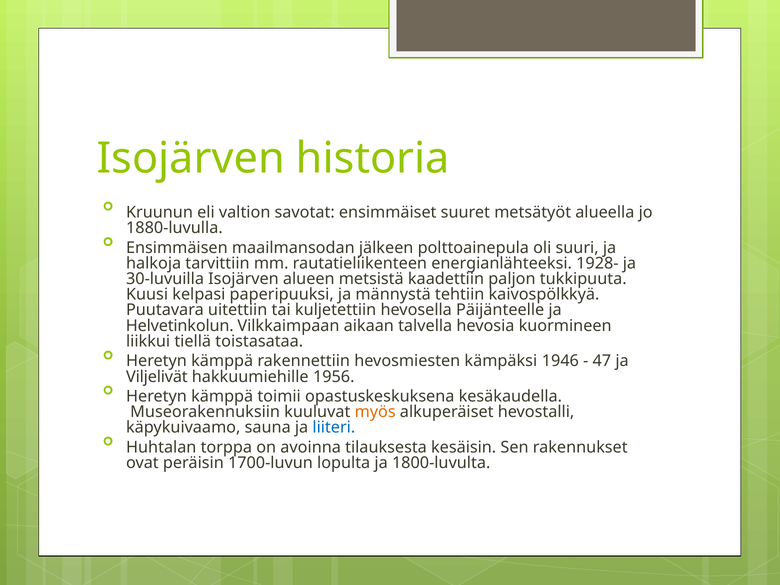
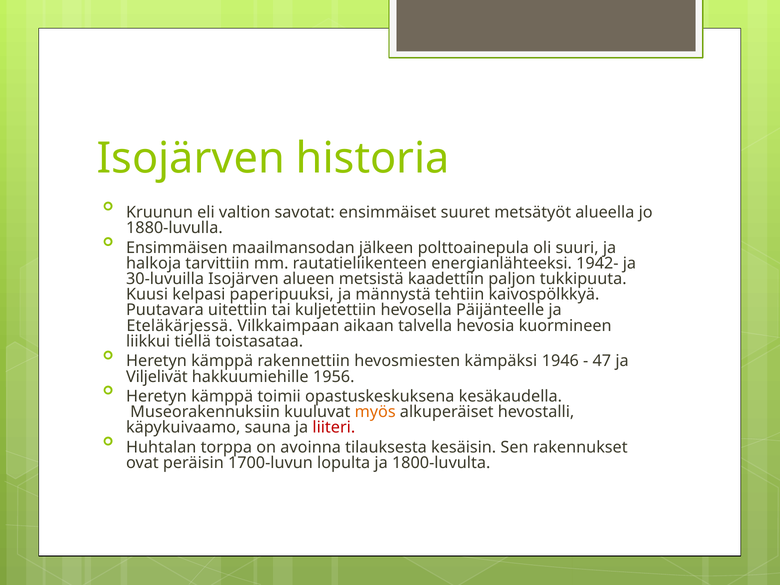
1928-: 1928- -> 1942- (597, 263)
Helvetinkolun: Helvetinkolun -> Eteläkärjessä (180, 326)
liiteri colour: blue -> red (334, 428)
